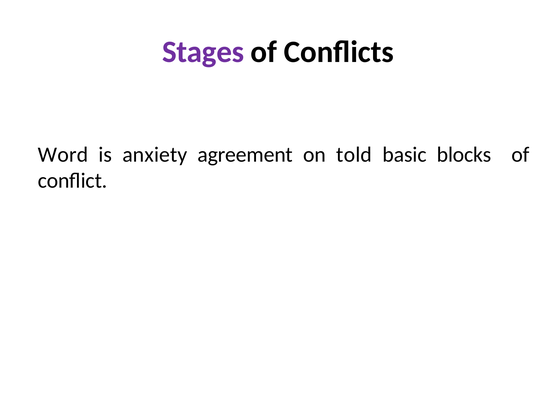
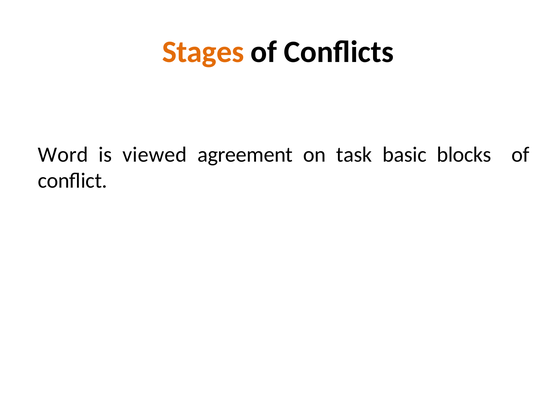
Stages colour: purple -> orange (203, 52)
anxiety: anxiety -> viewed (155, 155)
told: told -> task (354, 155)
